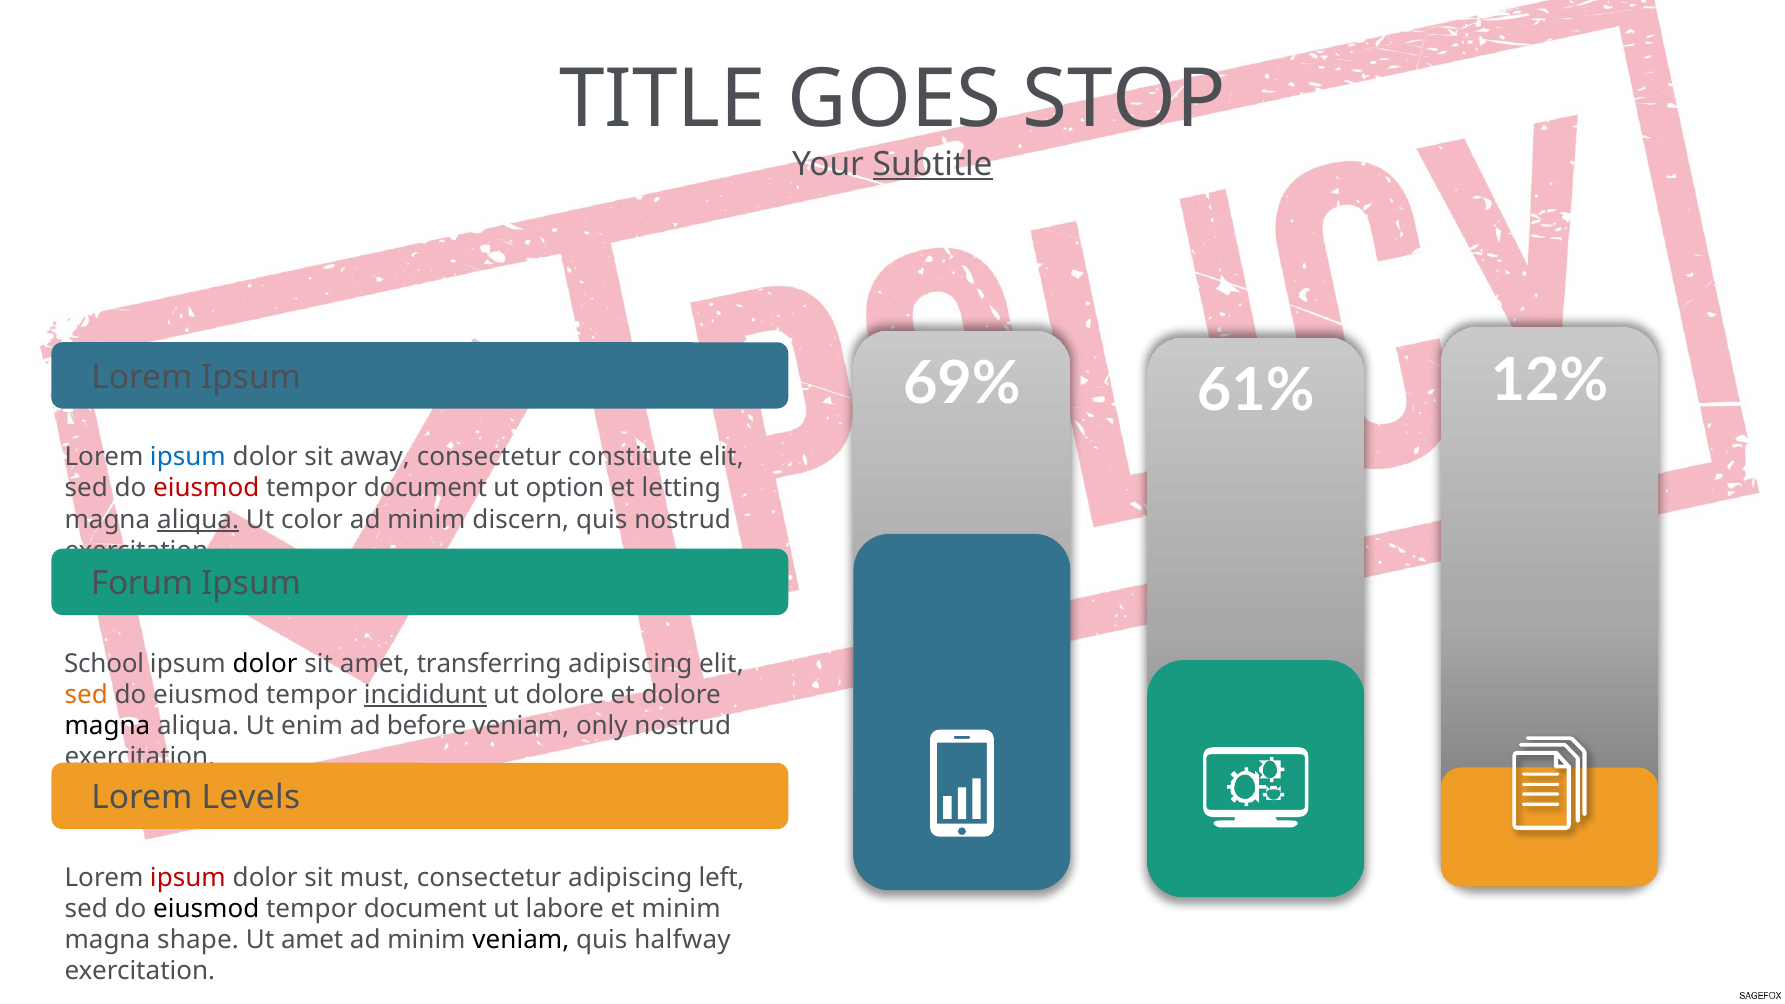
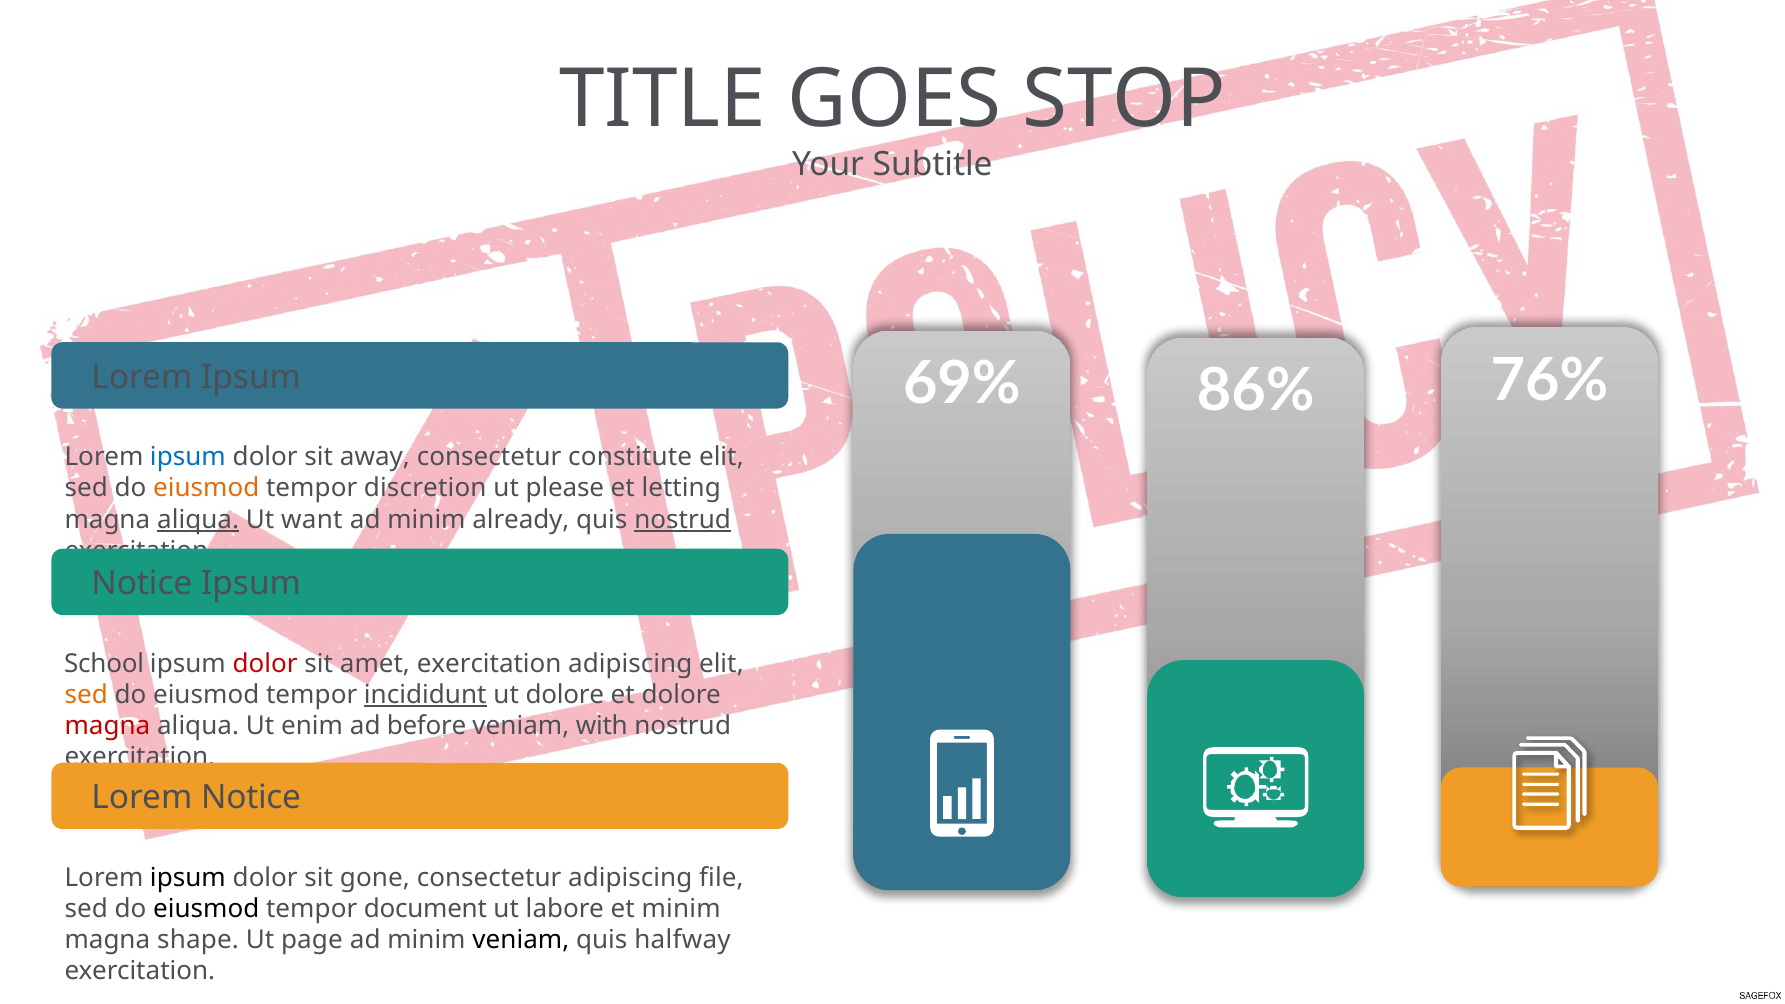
Subtitle underline: present -> none (933, 165)
12%: 12% -> 76% (1549, 381)
61%: 61% -> 86% (1256, 391)
eiusmod colour: red -> orange (206, 488)
document: document -> discretion (425, 488)
option: option -> please (565, 488)
color: color -> want (312, 520)
discern: discern -> already (521, 520)
nostrud underline: none -> present (683, 520)
Forum: Forum -> Notice (142, 584)
dolor colour: black -> red (265, 664)
amet transferring: transferring -> exercitation (489, 664)
magna colour: black -> red (107, 726)
only: only -> with (602, 726)
Lorem Levels: Levels -> Notice (251, 798)
ipsum colour: red -> black (188, 878)
must: must -> gone (375, 878)
left: left -> file (721, 878)
Ut amet: amet -> page (312, 940)
